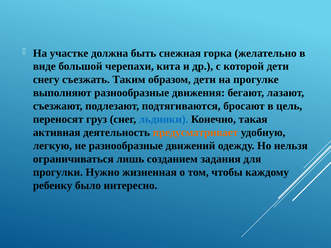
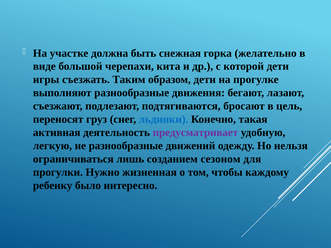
снегу: снегу -> игры (46, 80)
предусматривает colour: orange -> purple (195, 133)
задания: задания -> сезоном (221, 159)
